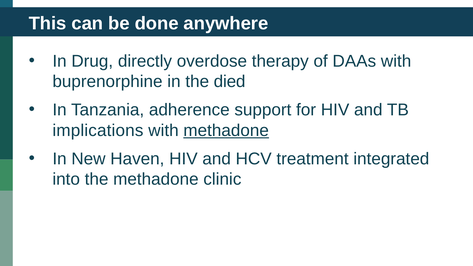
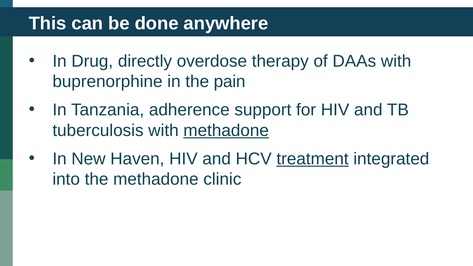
died: died -> pain (230, 82)
implications: implications -> tuberculosis (98, 130)
treatment underline: none -> present (313, 159)
